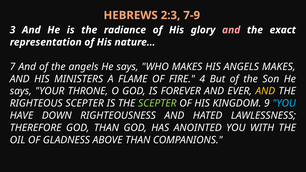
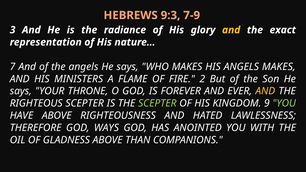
2:3: 2:3 -> 9:3 (171, 15)
and colour: pink -> yellow (231, 30)
4: 4 -> 2 (202, 79)
YOU colour: light blue -> light green (284, 103)
HAVE DOWN: DOWN -> ABOVE (57, 116)
GOD THAN: THAN -> WAYS (106, 128)
